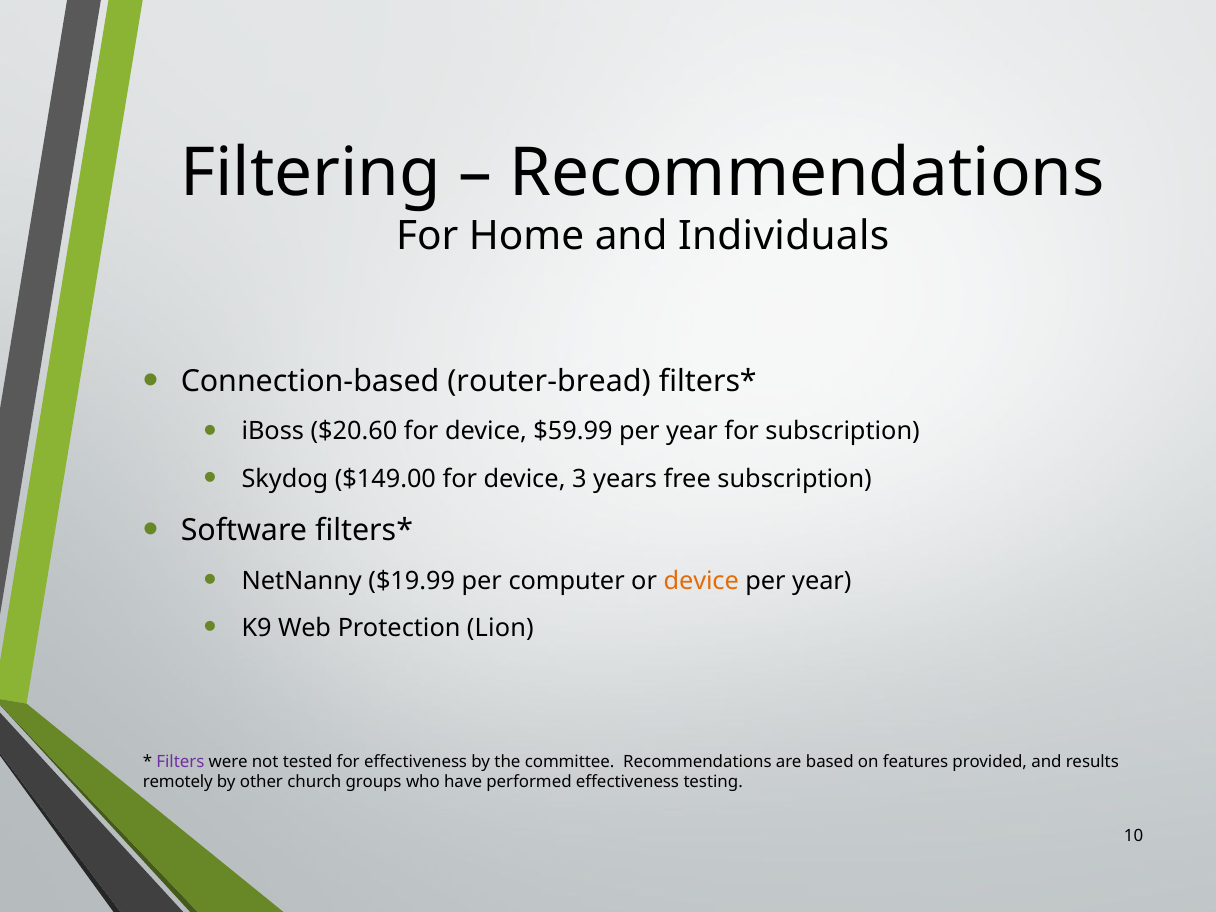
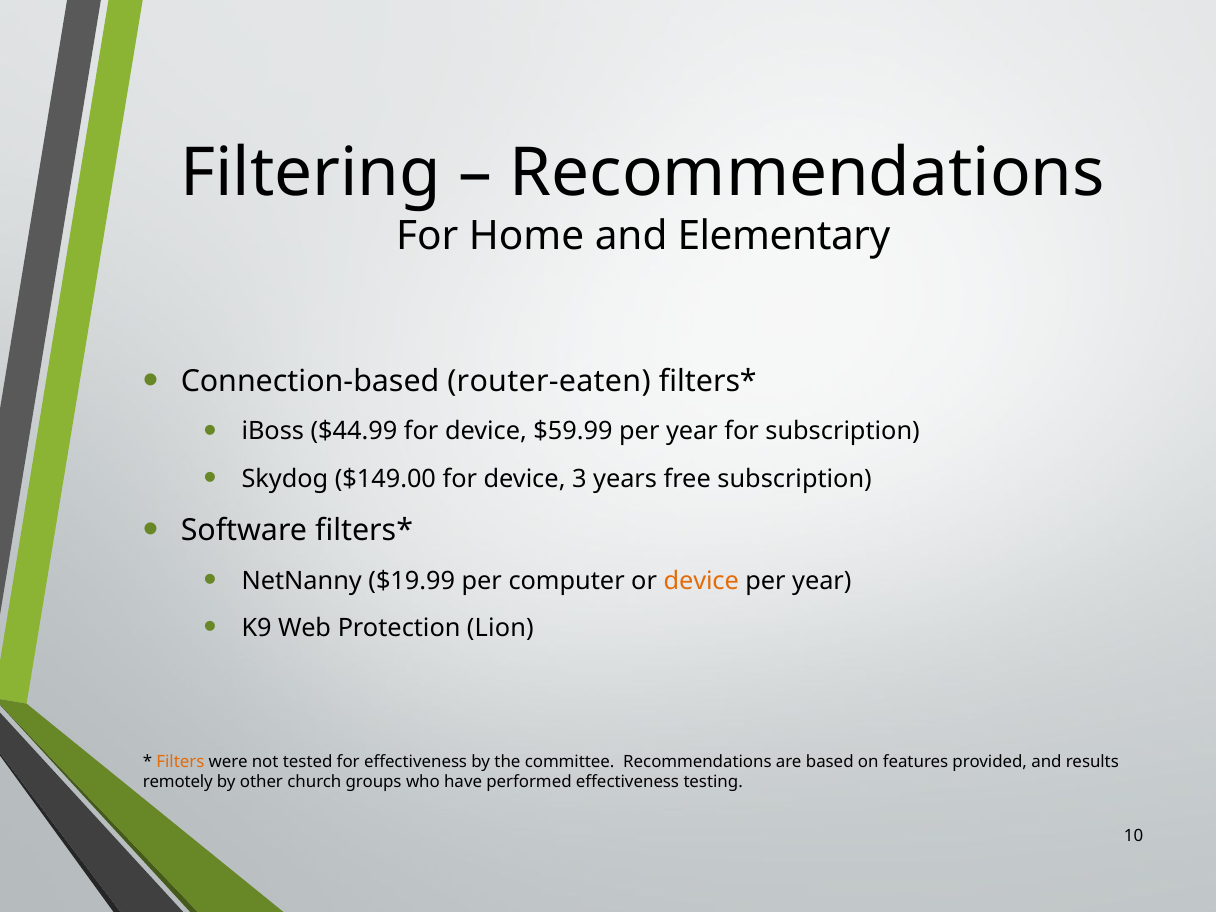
Individuals: Individuals -> Elementary (784, 236)
router-bread: router-bread -> router-eaten (549, 382)
$20.60: $20.60 -> $44.99 (354, 432)
Filters colour: purple -> orange (180, 762)
